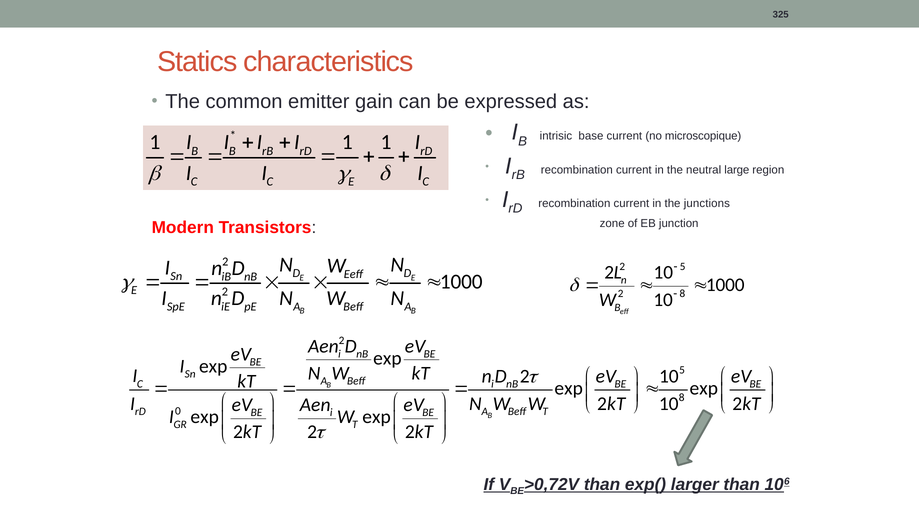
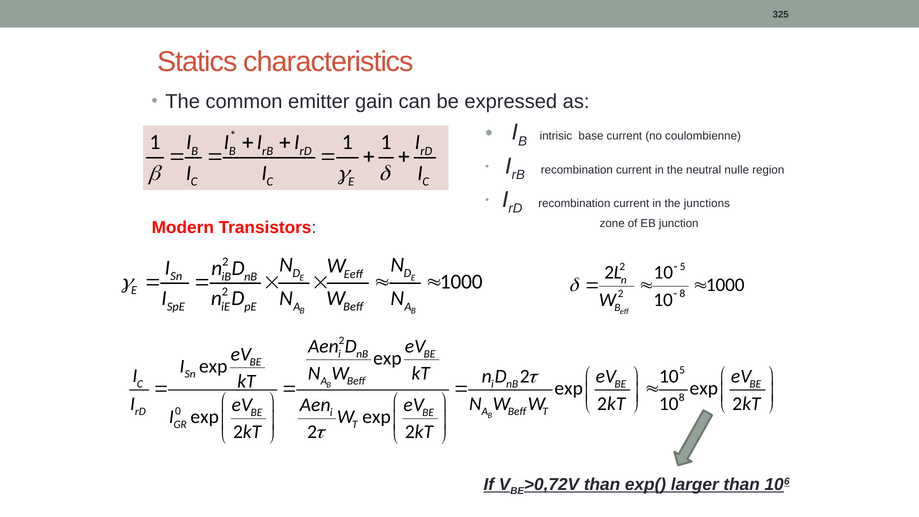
microscopique: microscopique -> coulombienne (703, 136)
large: large -> nulle (737, 170)
